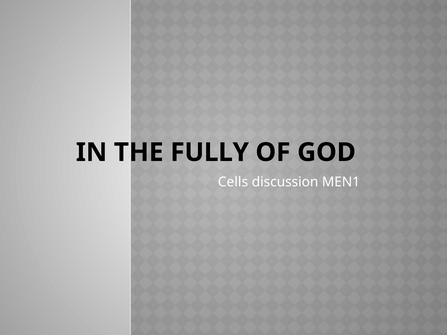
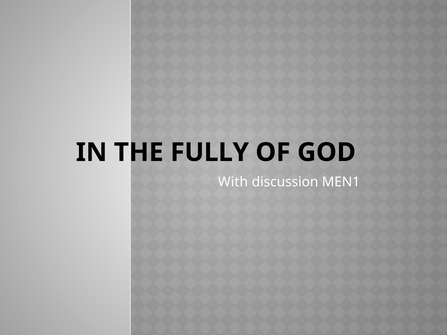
Cells: Cells -> With (233, 182)
